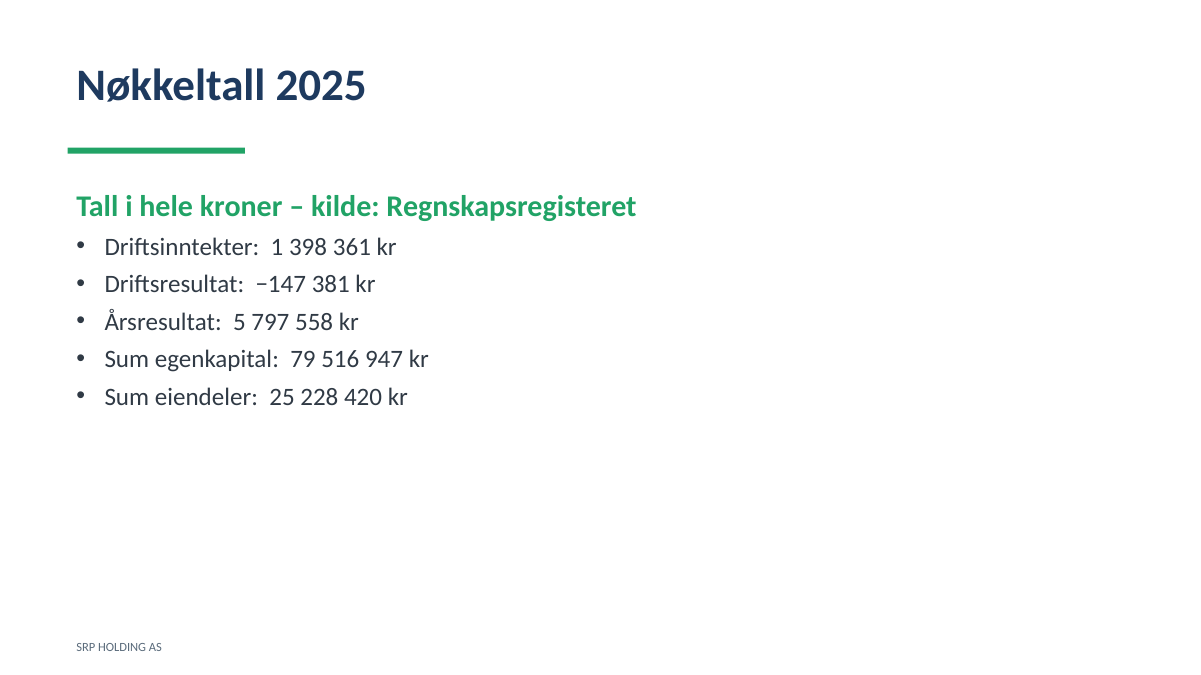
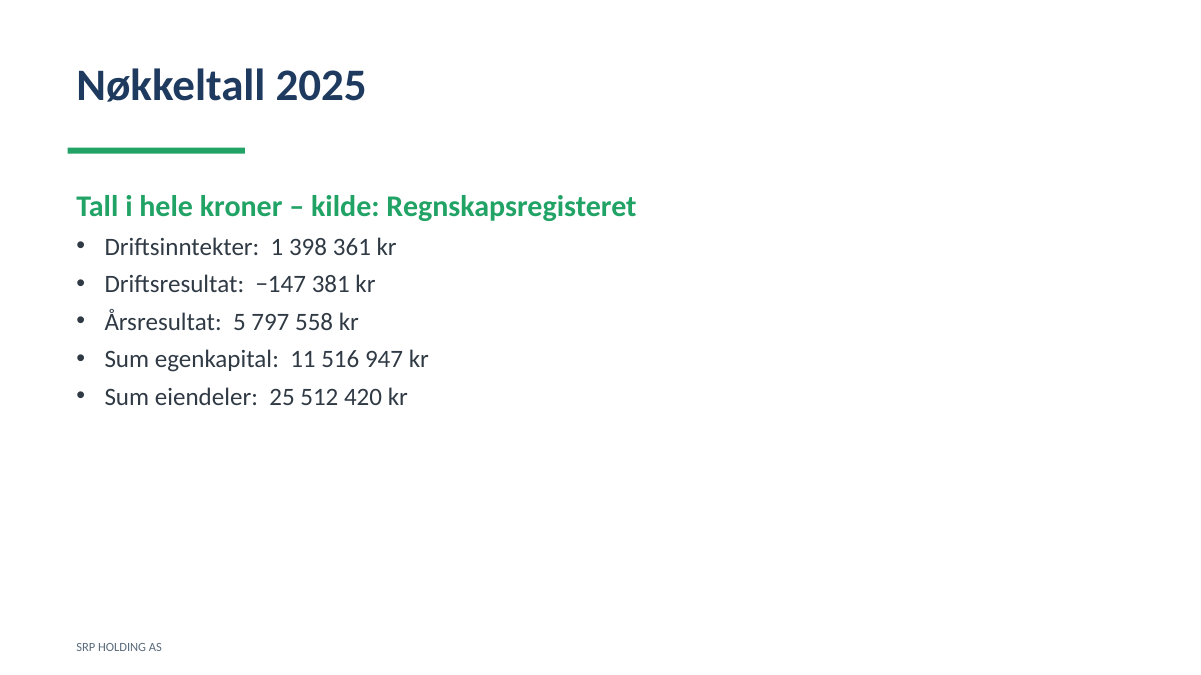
79: 79 -> 11 (303, 360)
228: 228 -> 512 (319, 397)
